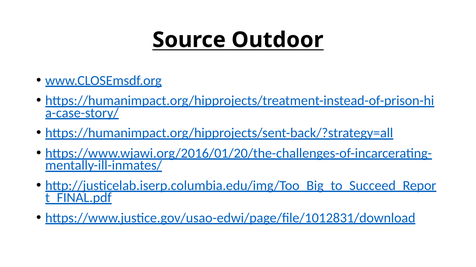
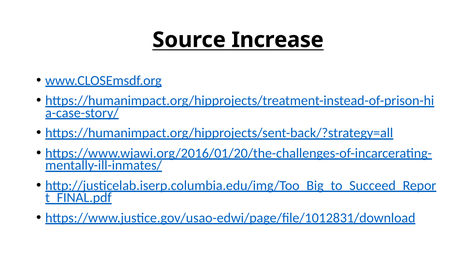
Outdoor: Outdoor -> Increase (278, 40)
